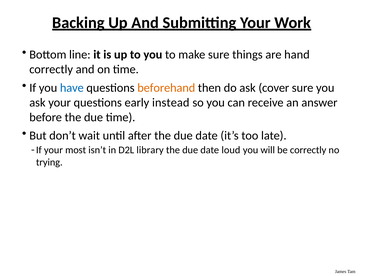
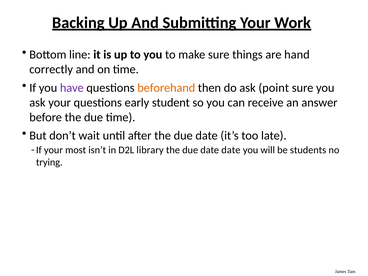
have colour: blue -> purple (72, 88)
cover: cover -> point (274, 88)
instead: instead -> student (171, 103)
date loud: loud -> date (231, 150)
be correctly: correctly -> students (308, 150)
